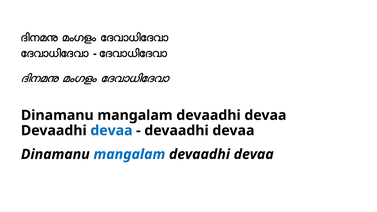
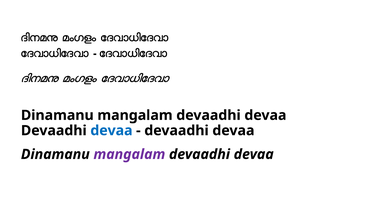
mangalam colour: blue -> purple (129, 154)
